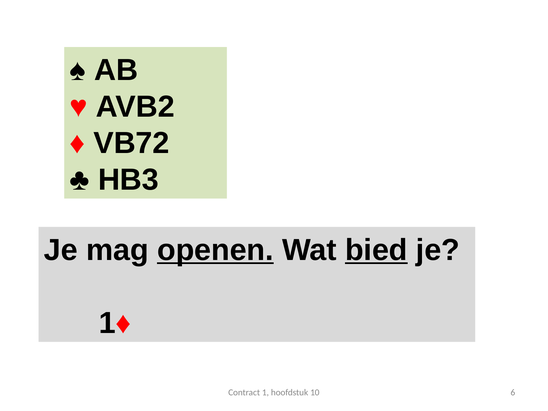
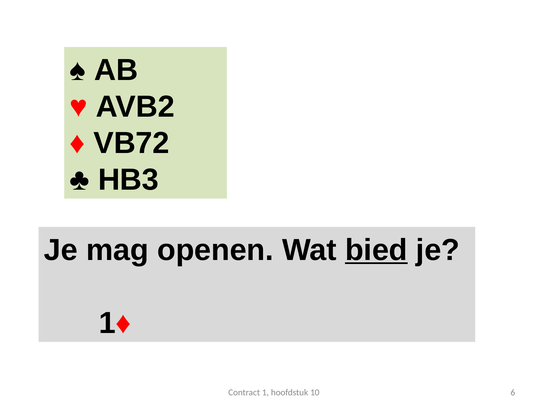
openen underline: present -> none (215, 250)
